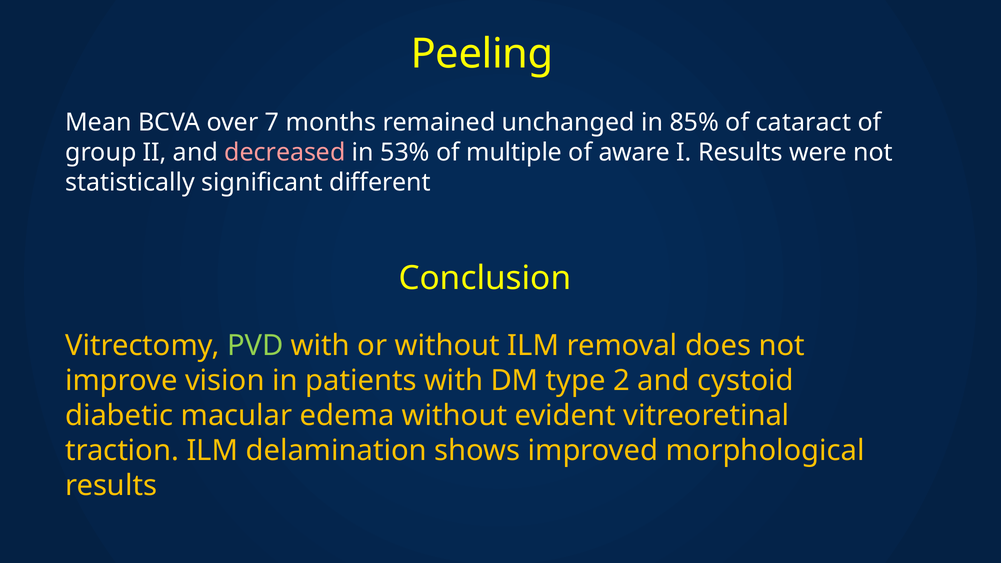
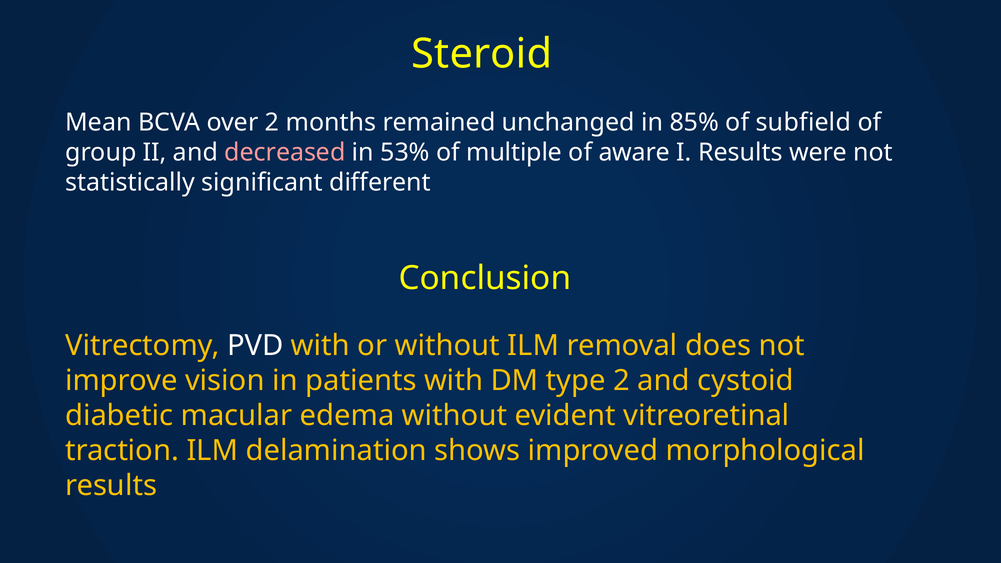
Peeling: Peeling -> Steroid (482, 54)
over 7: 7 -> 2 (272, 123)
cataract: cataract -> subfield (803, 123)
PVD colour: light green -> white (255, 346)
